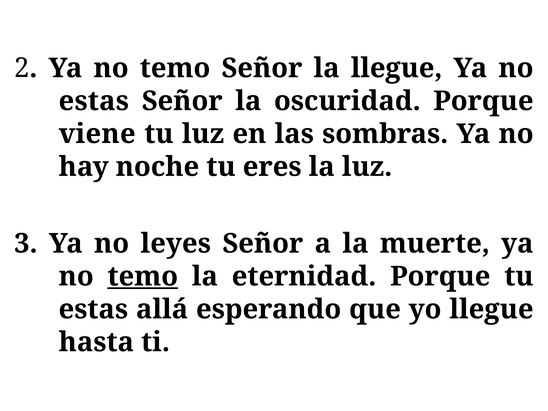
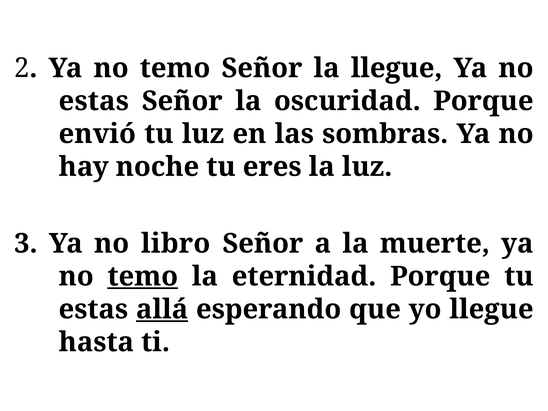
viene: viene -> envió (97, 134)
leyes: leyes -> libro (176, 244)
allá underline: none -> present (162, 309)
